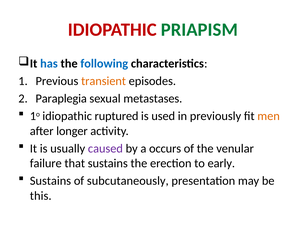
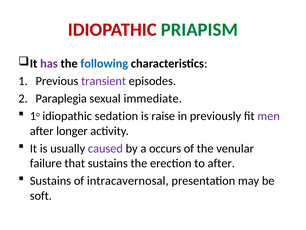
has colour: blue -> purple (49, 63)
transient colour: orange -> purple (104, 81)
metastases: metastases -> immediate (153, 98)
ruptured: ruptured -> sedation (116, 116)
used: used -> raise (163, 116)
men colour: orange -> purple (269, 116)
to early: early -> after (221, 163)
subcutaneously: subcutaneously -> intracavernosal (128, 181)
this: this -> soft (41, 195)
